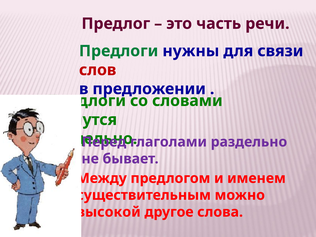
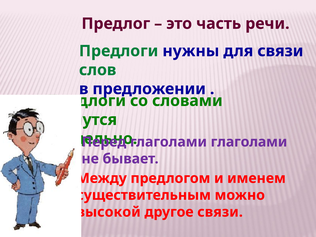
слов colour: red -> green (98, 70)
глаголами раздельно: раздельно -> глаголами (249, 142)
другое слова: слова -> связи (220, 212)
